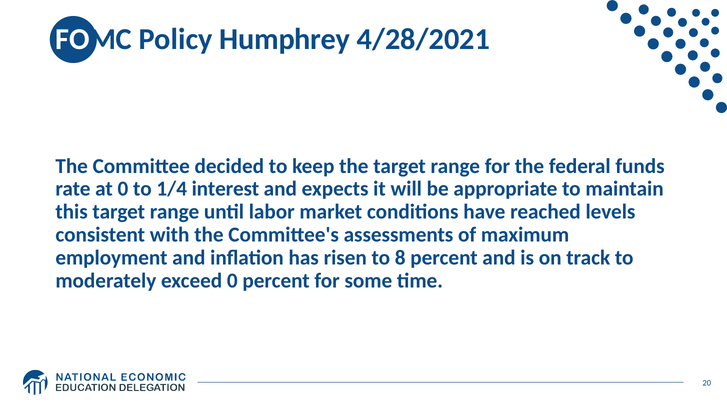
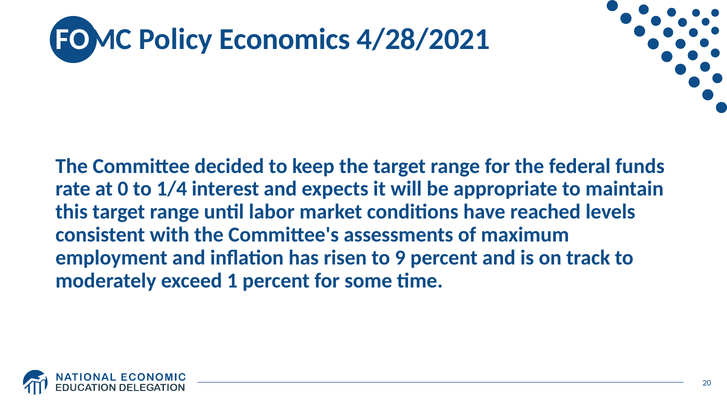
Humphrey: Humphrey -> Economics (285, 39)
8: 8 -> 9 (400, 258)
exceed 0: 0 -> 1 (232, 281)
